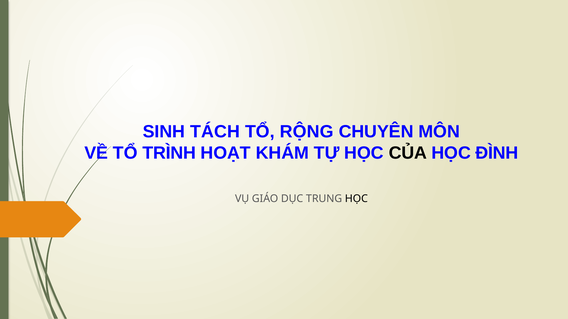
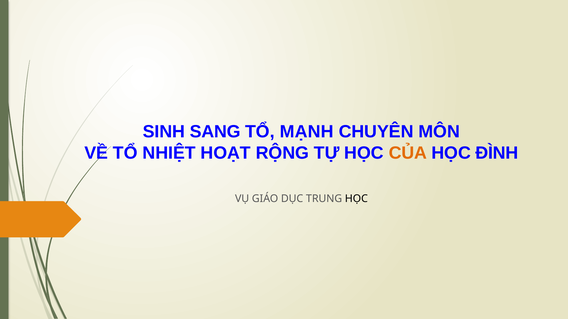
TÁCH: TÁCH -> SANG (215, 132)
RỘNG: RỘNG -> MẠNH (307, 132)
TRÌNH: TRÌNH -> NHIỆT (169, 153)
KHÁM: KHÁM -> RỘNG (282, 153)
CỦA colour: black -> orange (408, 153)
